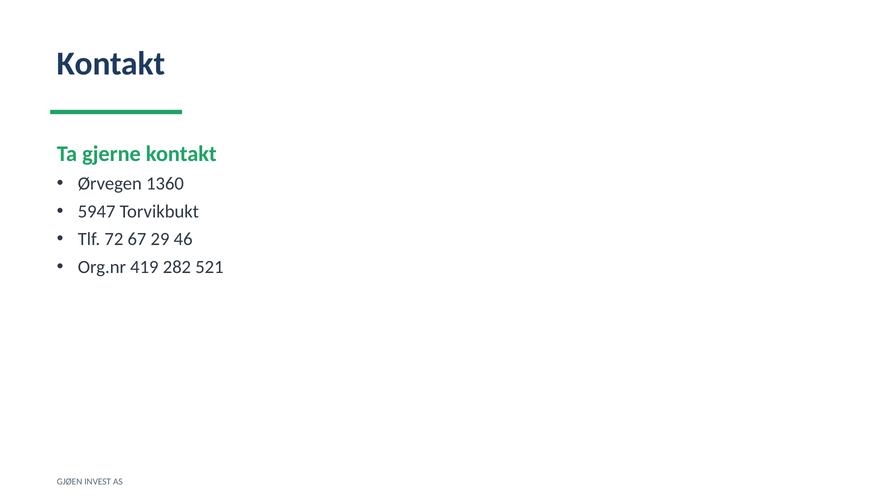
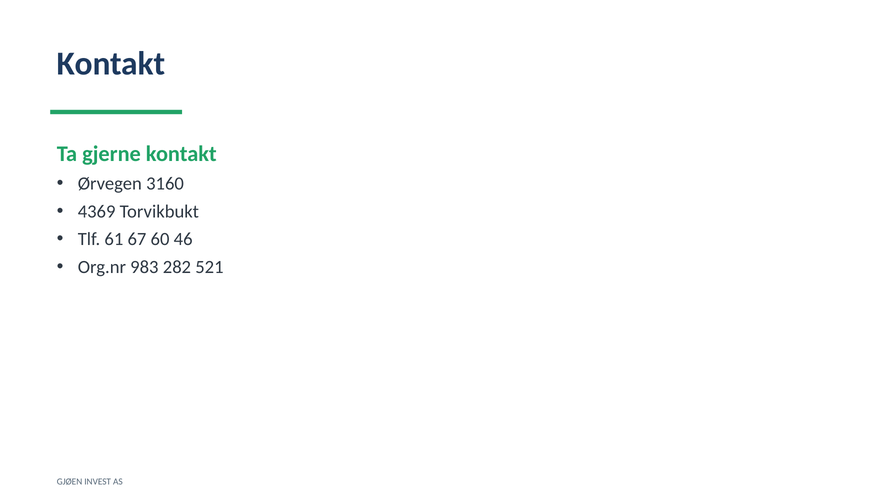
1360: 1360 -> 3160 (165, 184)
5947: 5947 -> 4369 (97, 212)
72: 72 -> 61 (114, 239)
29: 29 -> 60 (160, 239)
419: 419 -> 983 (144, 267)
